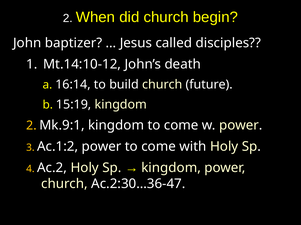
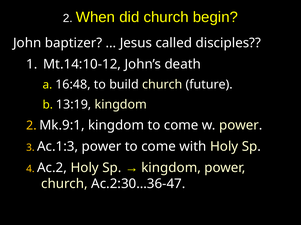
16:14: 16:14 -> 16:48 (73, 85)
15:19: 15:19 -> 13:19 (74, 105)
Ac.1:2: Ac.1:2 -> Ac.1:3 (58, 147)
